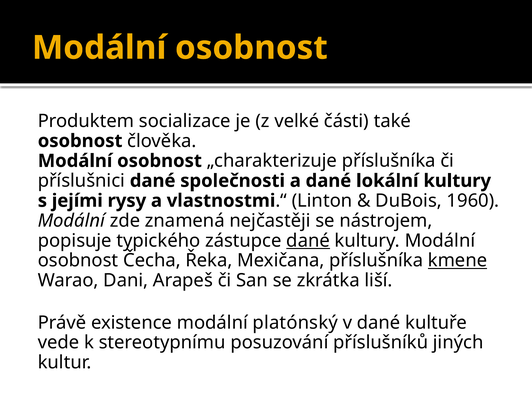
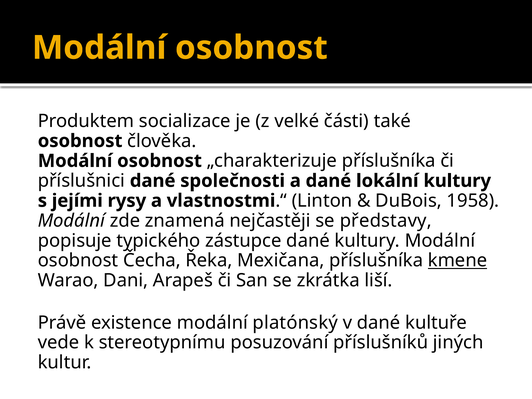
1960: 1960 -> 1958 (473, 201)
nástrojem: nástrojem -> představy (386, 221)
dané underline: present -> none (308, 241)
